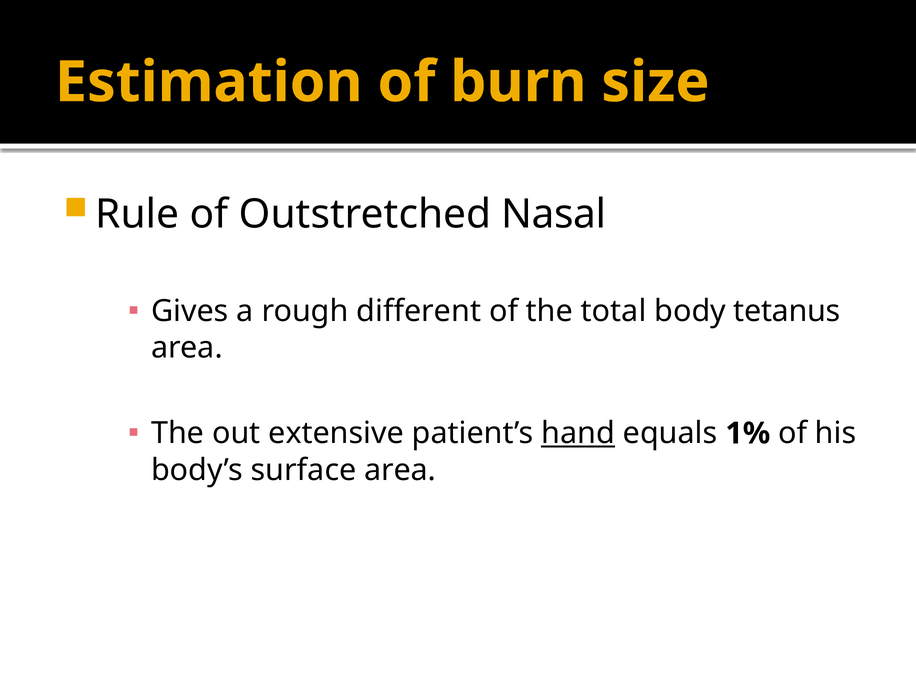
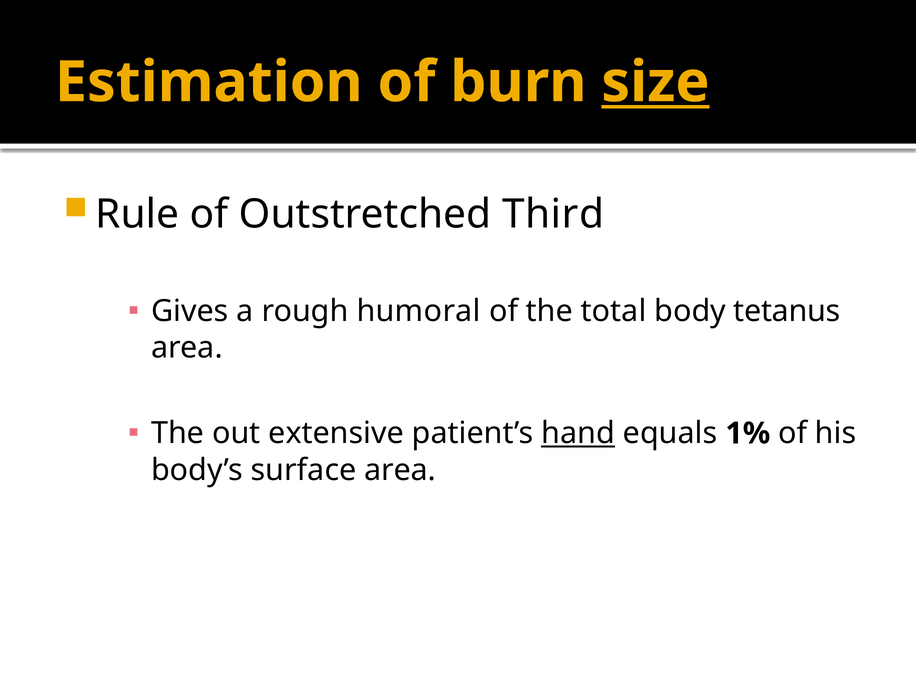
size underline: none -> present (655, 82)
Nasal: Nasal -> Third (553, 214)
different: different -> humoral (419, 311)
